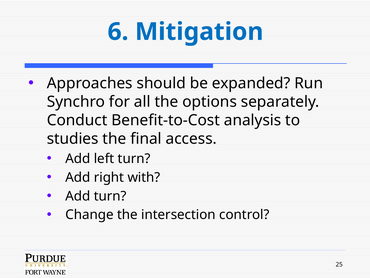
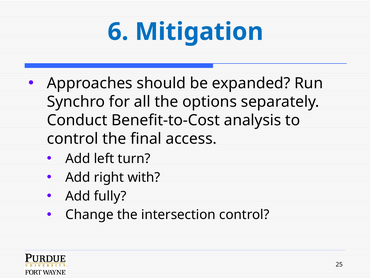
studies: studies -> control (73, 139)
Add turn: turn -> fully (110, 196)
